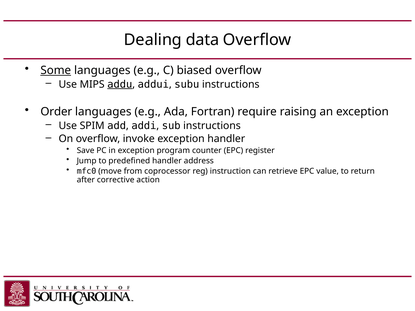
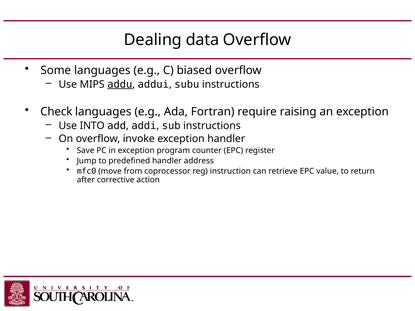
Some underline: present -> none (56, 70)
Order: Order -> Check (56, 112)
SPIM: SPIM -> INTO (92, 126)
